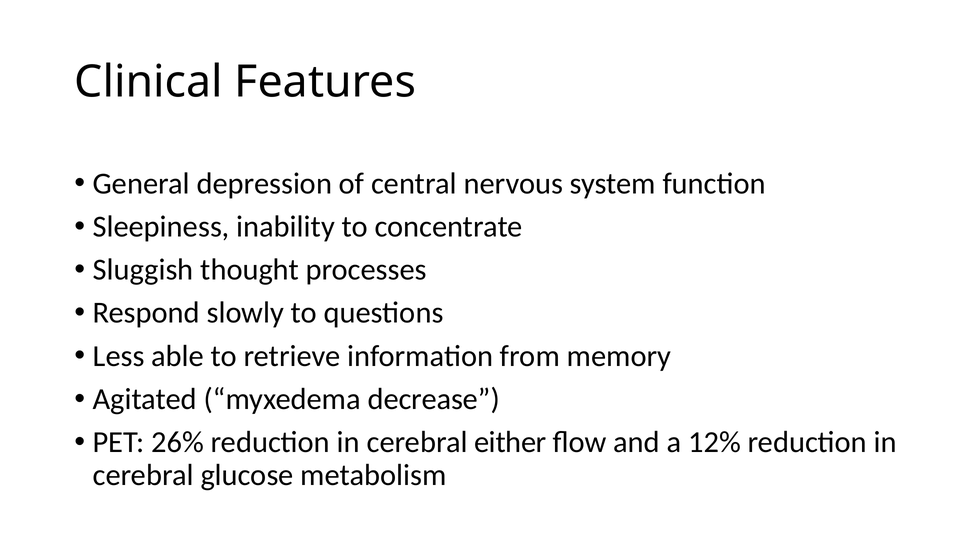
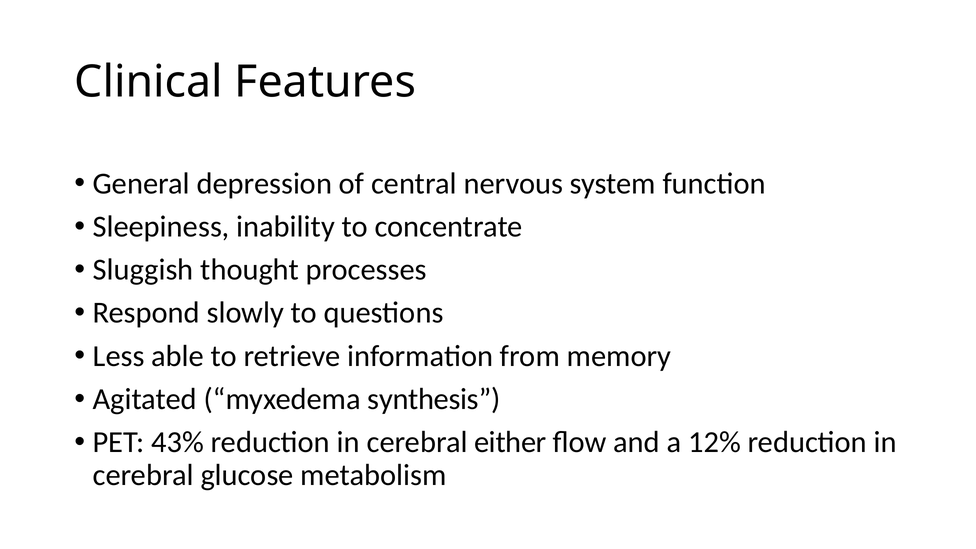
decrease: decrease -> synthesis (434, 399)
26%: 26% -> 43% (177, 442)
